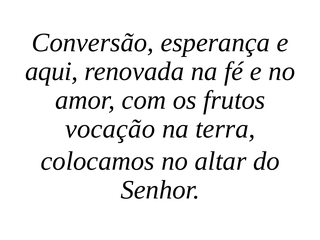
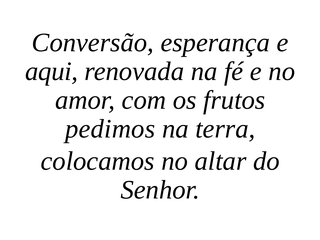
vocação: vocação -> pedimos (110, 129)
